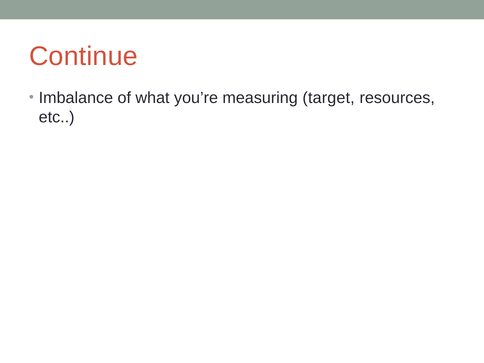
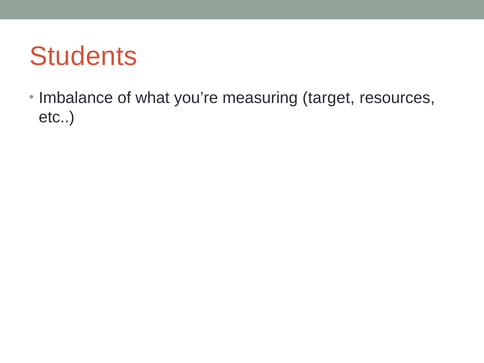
Continue: Continue -> Students (83, 56)
